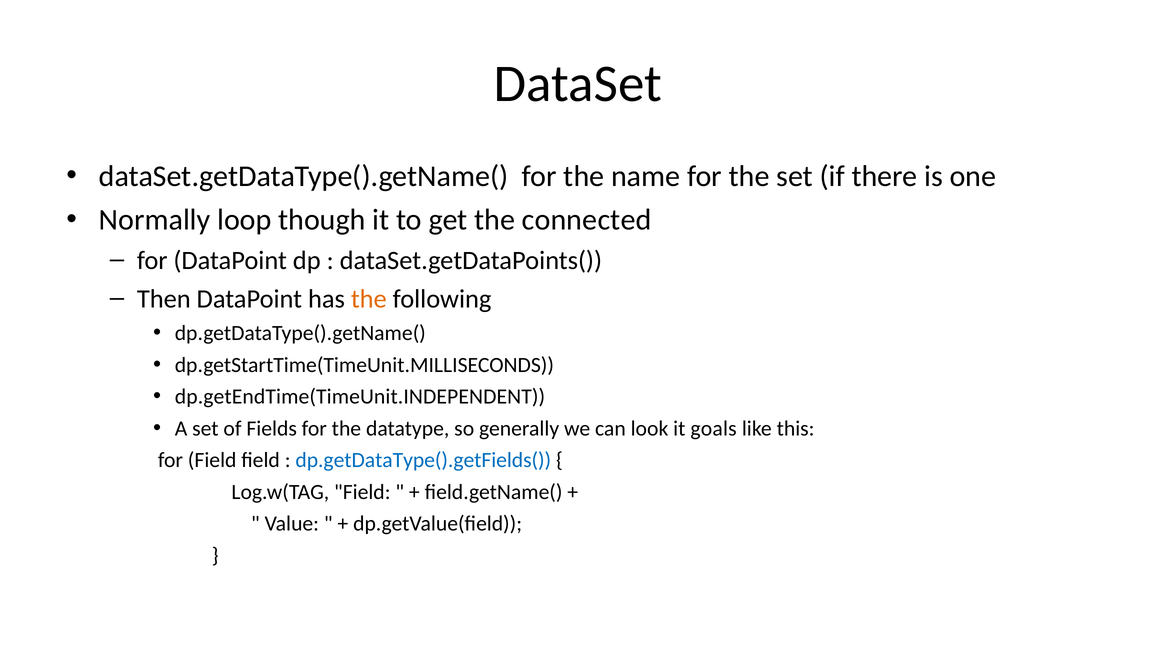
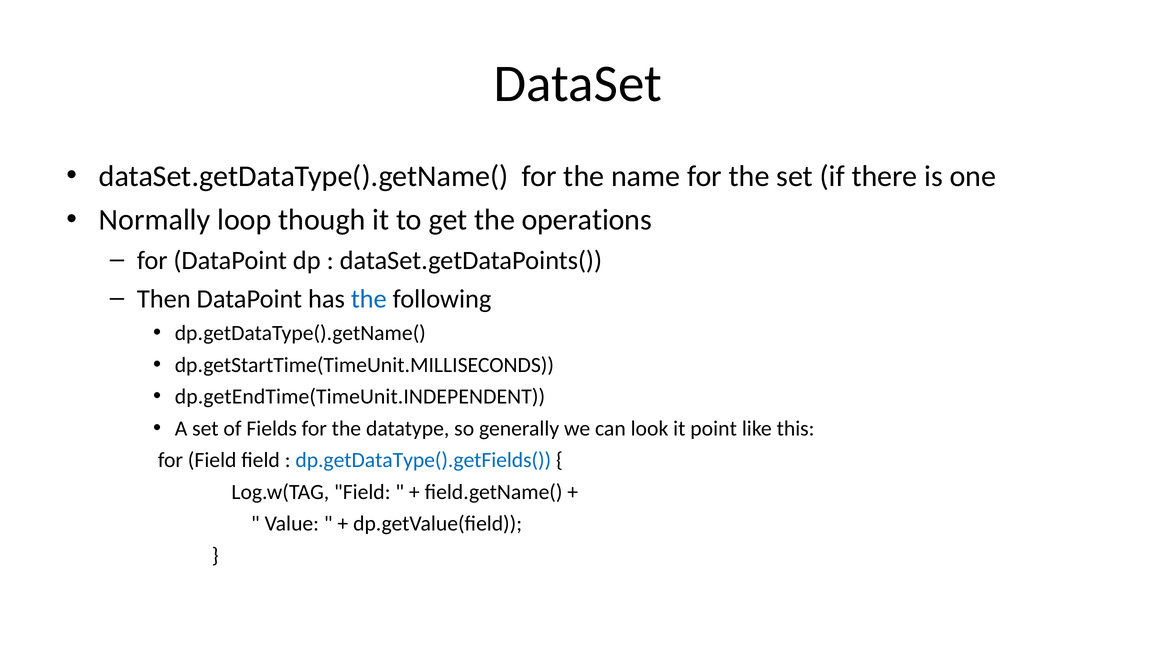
connected: connected -> operations (587, 220)
the colour: orange -> blue (369, 299)
goals: goals -> point (714, 429)
